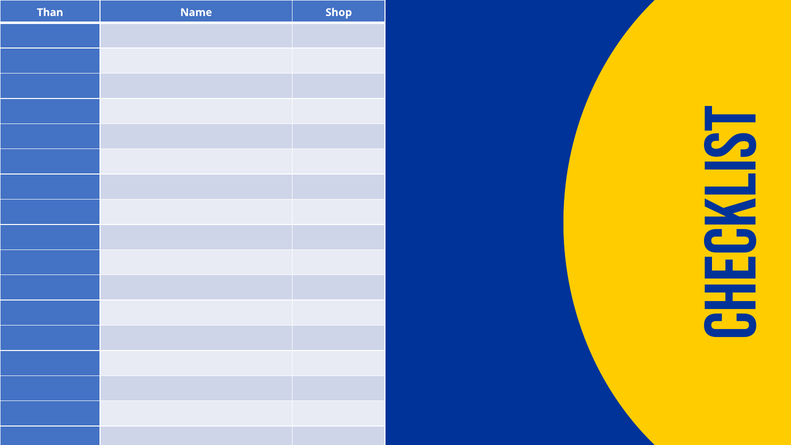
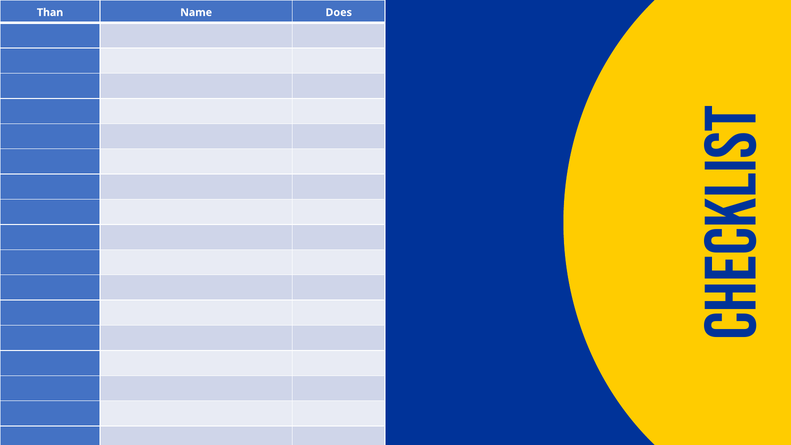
Shop: Shop -> Does (339, 12)
